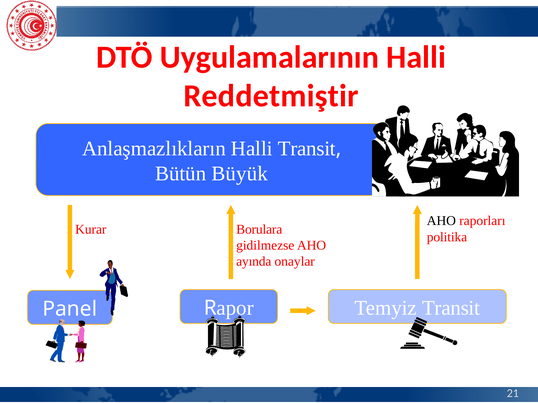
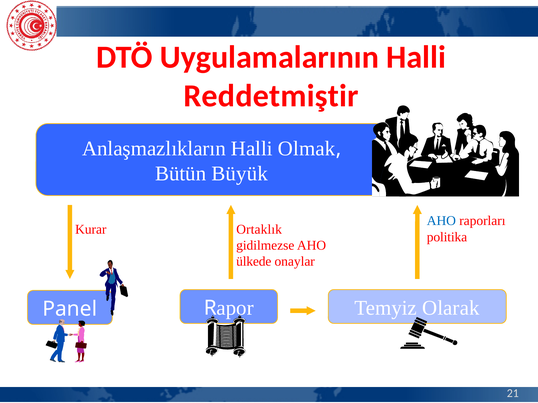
Halli Transit: Transit -> Olmak (307, 149)
AHO colour: black -> blue (441, 221)
Borulara: Borulara -> Ortaklık (259, 230)
ayında: ayında -> ülkede (254, 262)
Temyiz Transit: Transit -> Olarak (451, 308)
